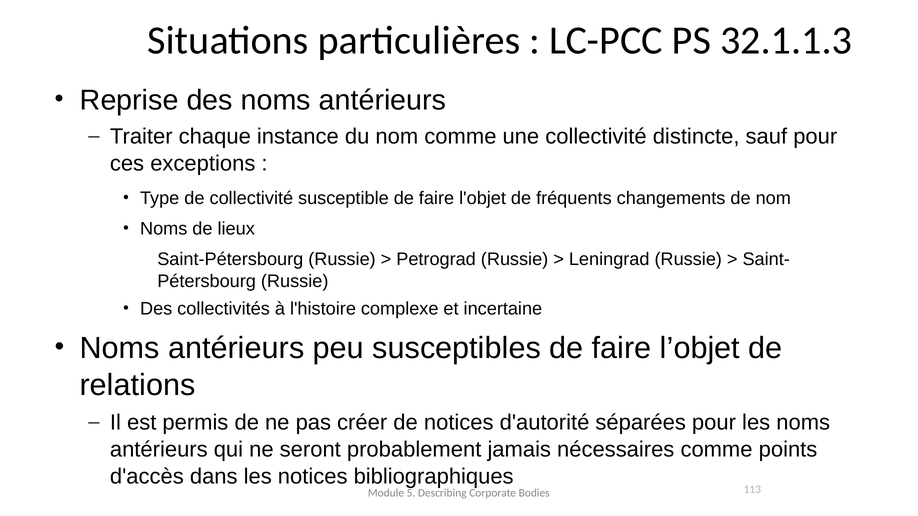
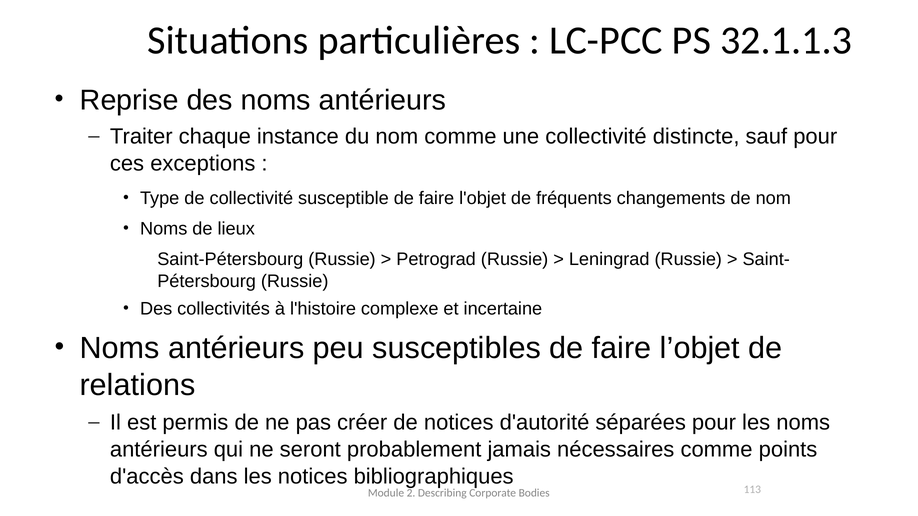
5: 5 -> 2 (411, 493)
